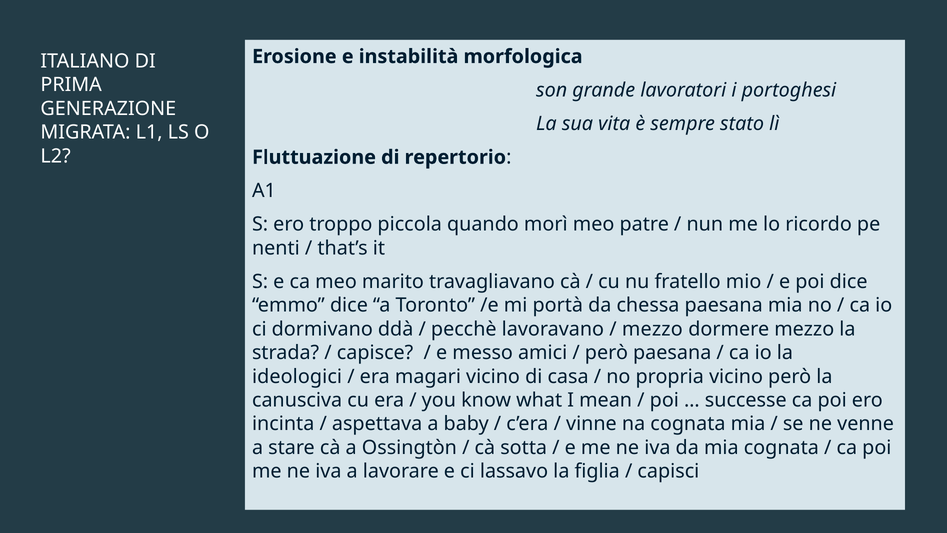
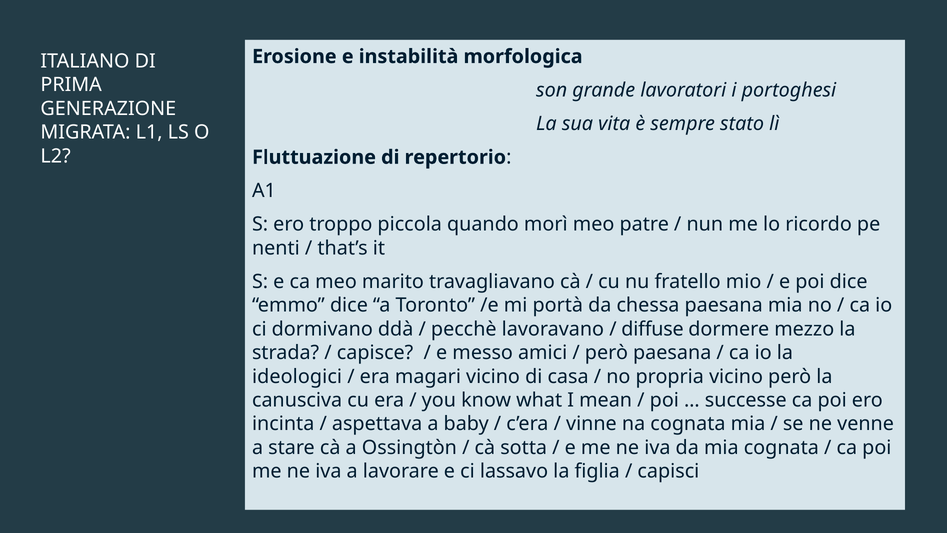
mezzo: mezzo -> diffuse (653, 329)
